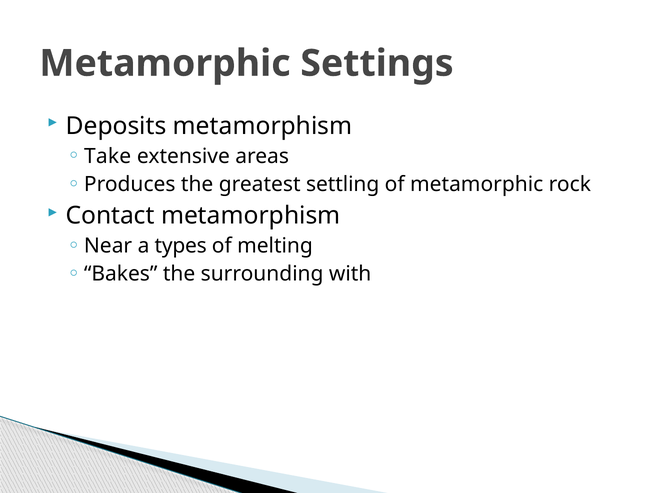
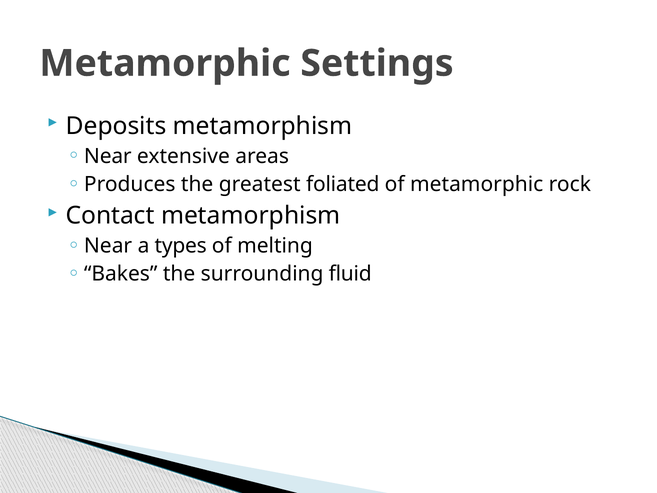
Take: Take -> Near (108, 156)
settling: settling -> foliated (343, 184)
with: with -> fluid (350, 274)
